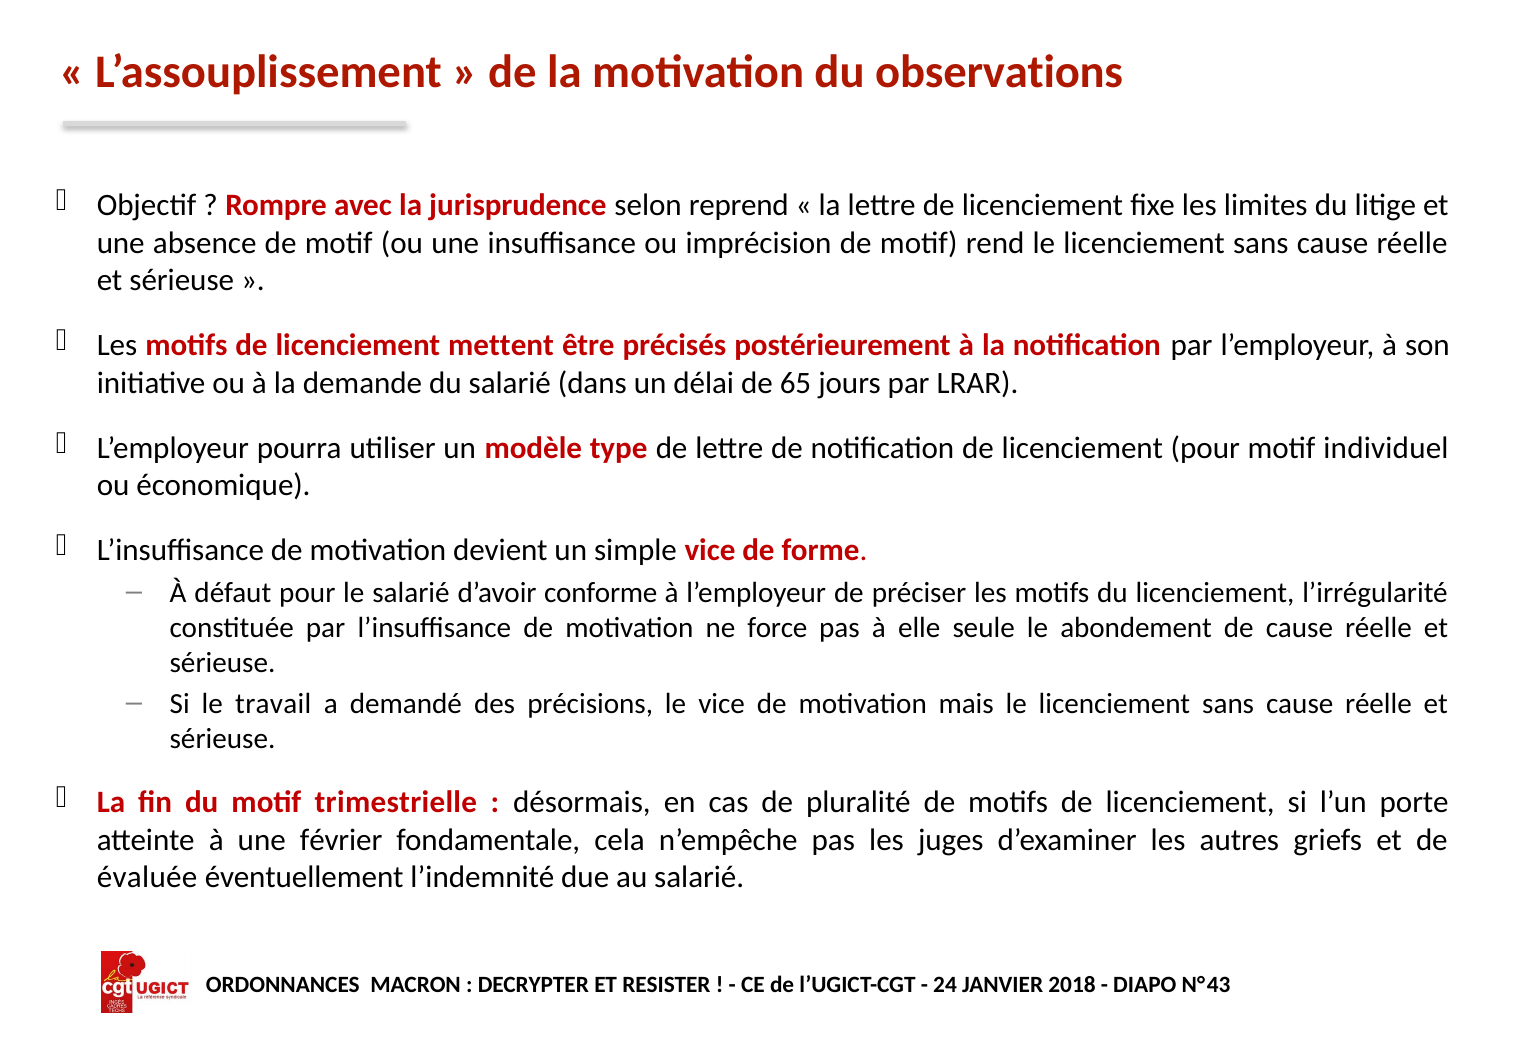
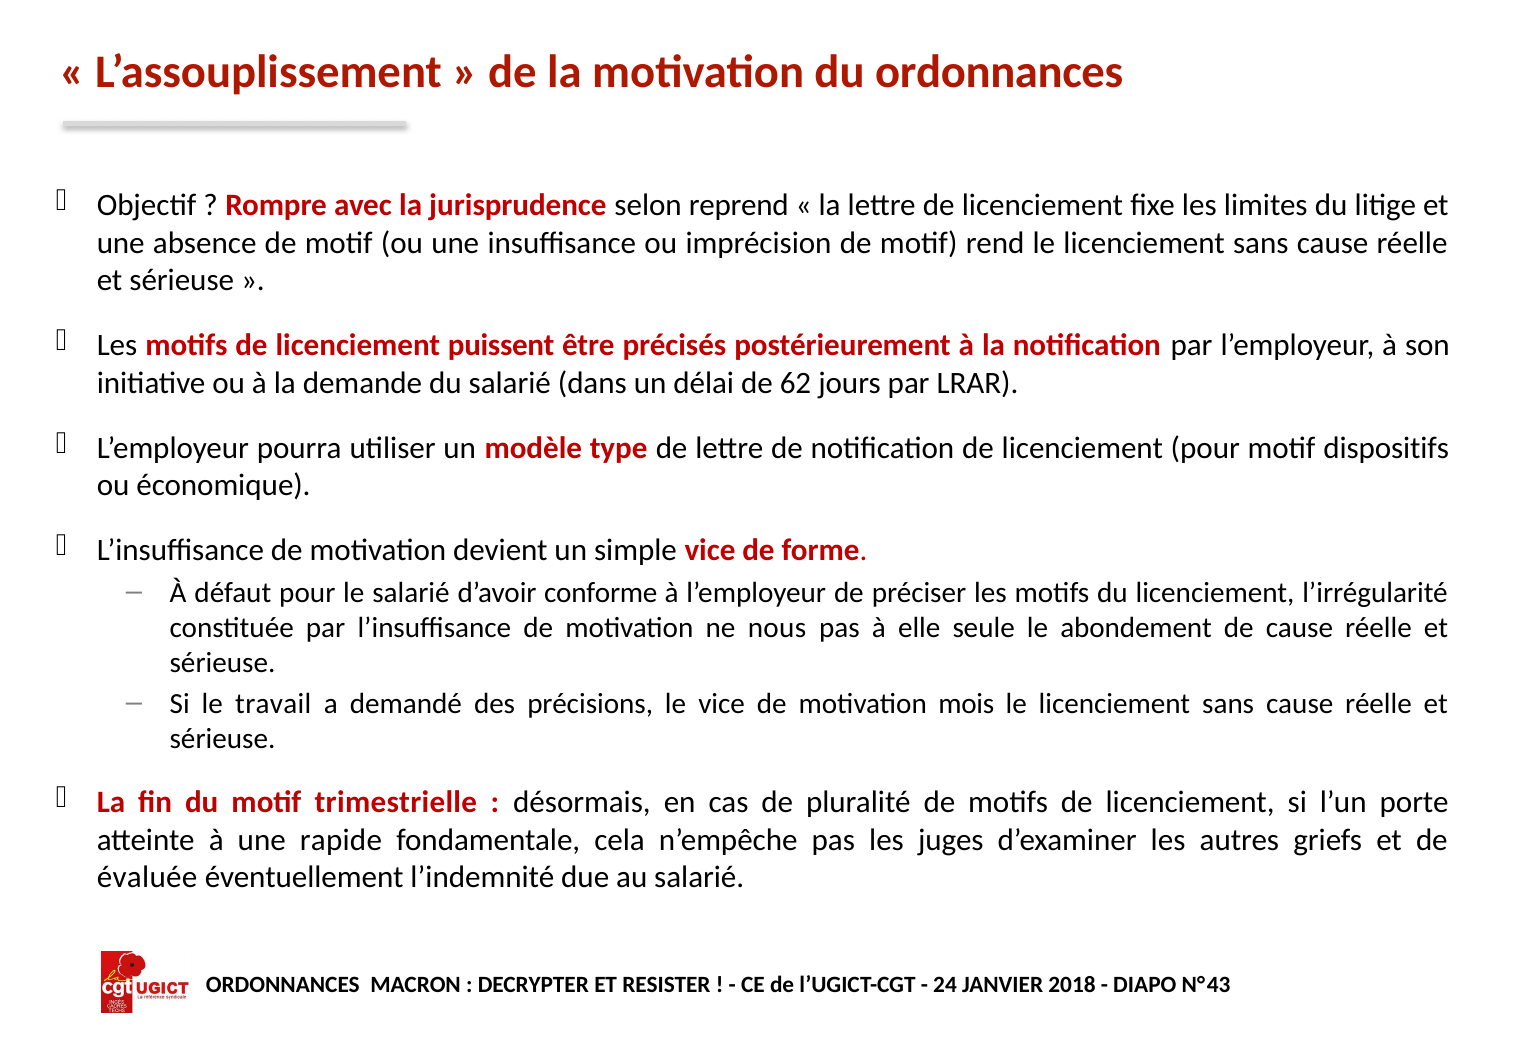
du observations: observations -> ordonnances (999, 72)
mettent: mettent -> puissent (501, 346)
65: 65 -> 62 (796, 383)
individuel: individuel -> dispositifs (1386, 448)
force: force -> nous (777, 628)
mais: mais -> mois (966, 704)
février: février -> rapide (341, 840)
